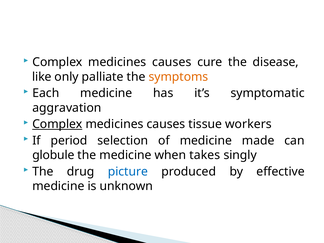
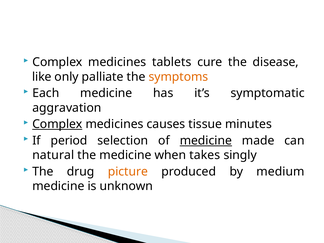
causes: causes -> tablets (172, 62)
workers: workers -> minutes (248, 124)
medicine underline: none -> present (206, 141)
globule: globule -> natural (53, 155)
picture colour: blue -> orange (128, 172)
effective: effective -> medium (280, 172)
